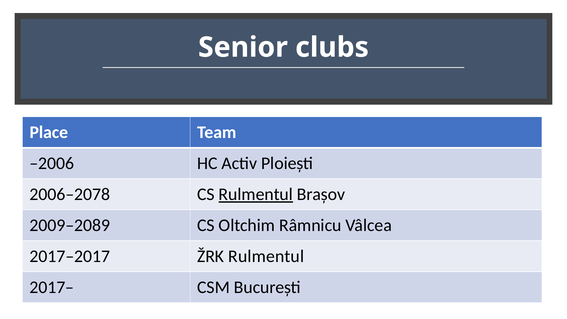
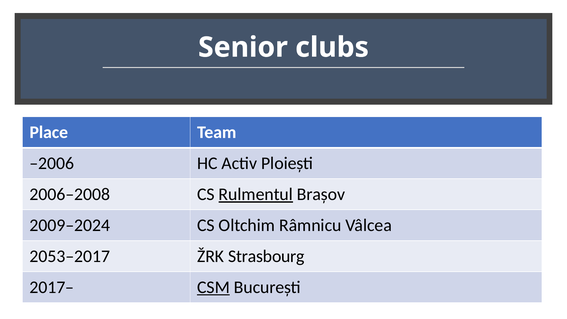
2006–2078: 2006–2078 -> 2006–2008 (70, 194)
2009–2089: 2009–2089 -> 2009–2024 (70, 225)
2017–2017: 2017–2017 -> 2053–2017 (70, 256)
ŽRK Rulmentul: Rulmentul -> Strasbourg (266, 256)
CSM underline: none -> present (213, 287)
